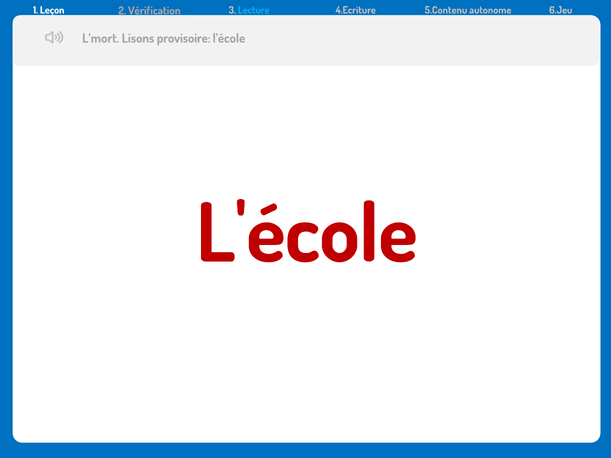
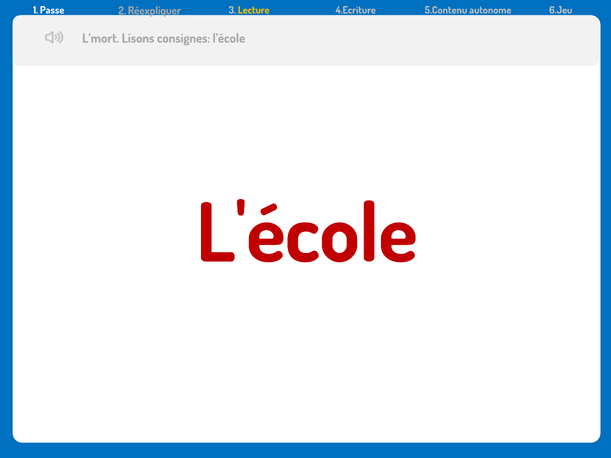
Leçon: Leçon -> Passe (52, 10)
Vérification: Vérification -> Réexpliquer (154, 11)
Lecture colour: light blue -> yellow (254, 10)
provisoire: provisoire -> consignes (184, 38)
